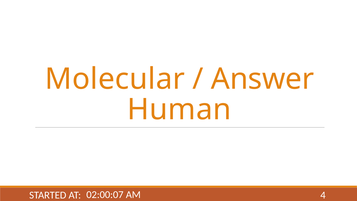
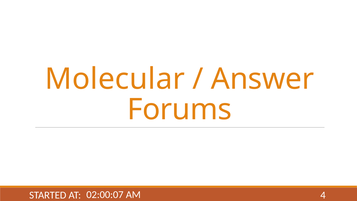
Human: Human -> Forums (179, 109)
